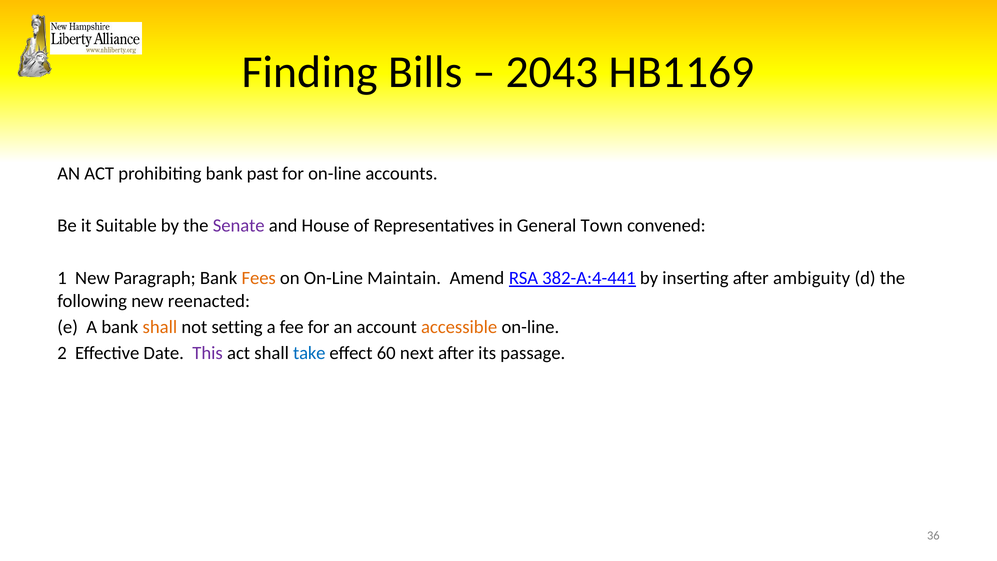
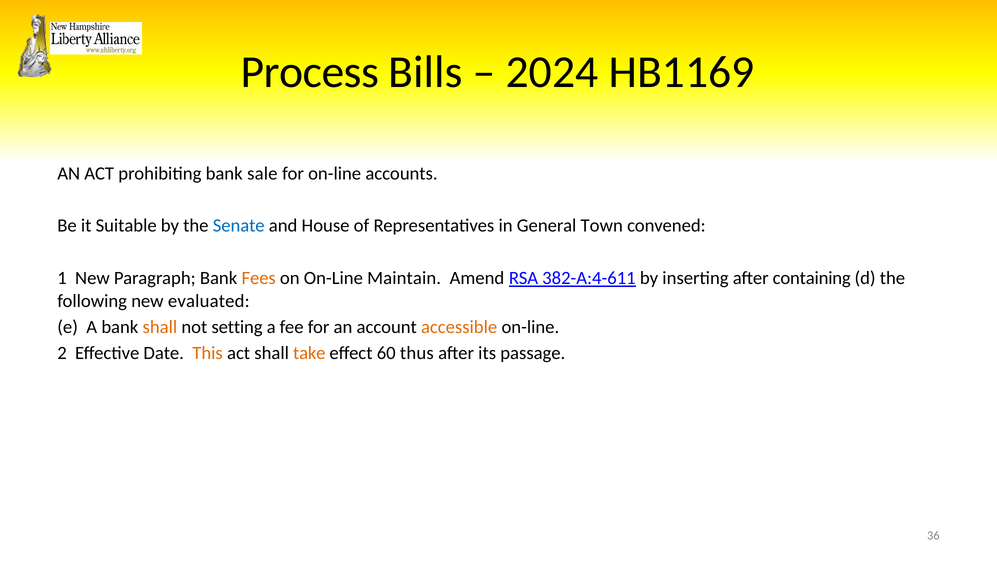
Finding: Finding -> Process (310, 72)
2043: 2043 -> 2024 (552, 72)
past: past -> sale (262, 173)
Senate colour: purple -> blue (239, 226)
382-A:4-441: 382-A:4-441 -> 382-A:4-611 (589, 278)
ambiguity: ambiguity -> containing (812, 278)
reenacted: reenacted -> evaluated (209, 301)
This colour: purple -> orange (208, 353)
take colour: blue -> orange (309, 353)
next: next -> thus (417, 353)
